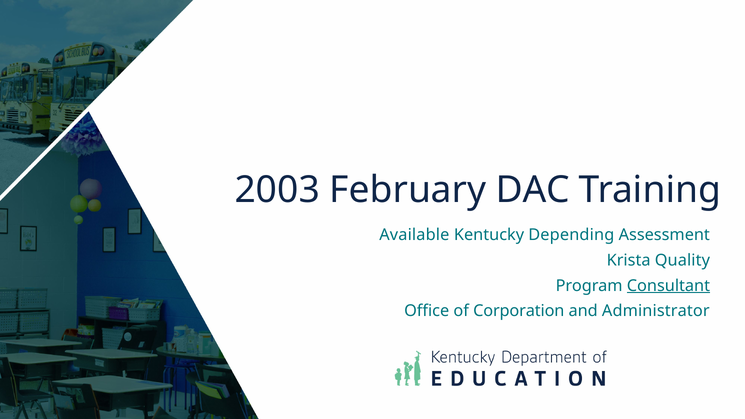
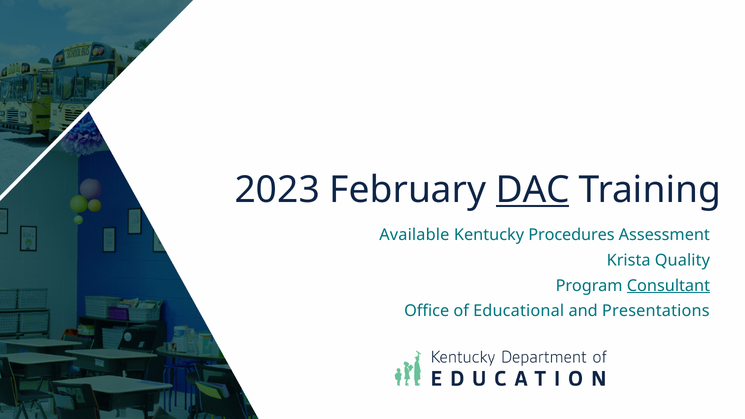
2003: 2003 -> 2023 (277, 190)
DAC underline: none -> present (533, 190)
Depending: Depending -> Procedures (571, 235)
Corporation: Corporation -> Educational (519, 311)
Administrator: Administrator -> Presentations (656, 311)
